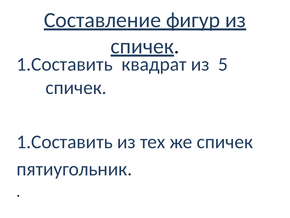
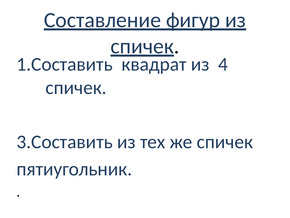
5: 5 -> 4 (223, 64)
1.Составить: 1.Составить -> 3.Составить (65, 142)
